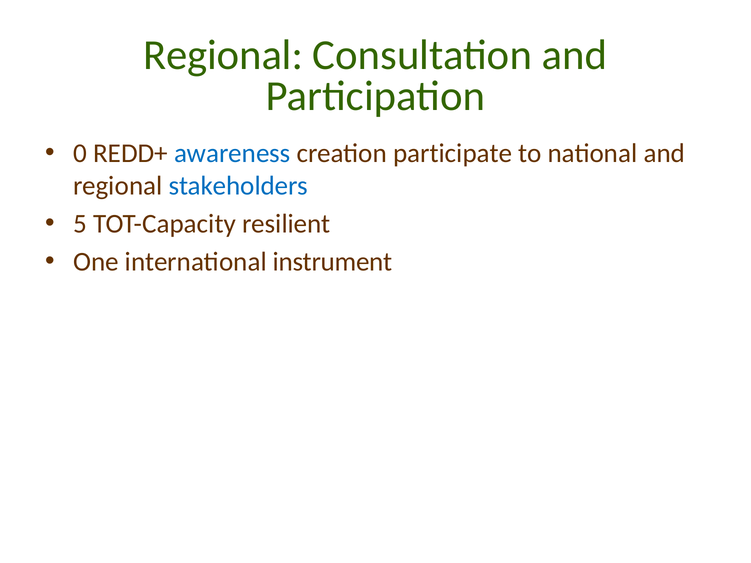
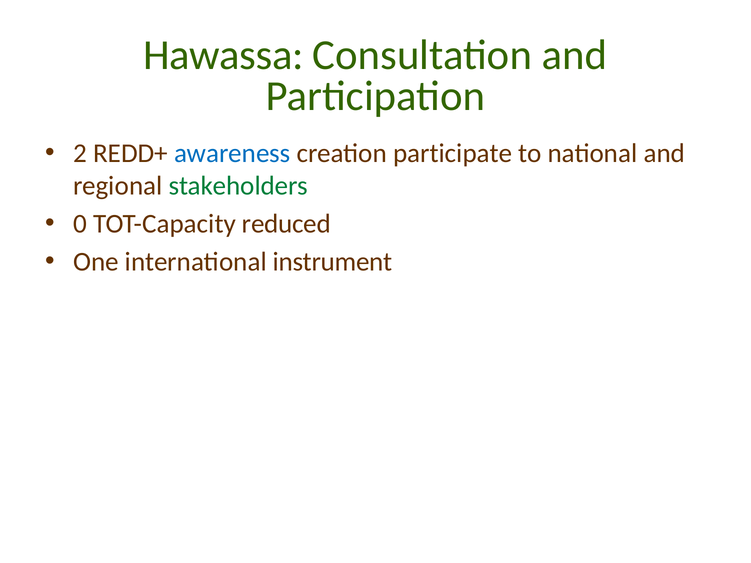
Regional: Regional -> Hawassa (223, 55)
0: 0 -> 2 (80, 153)
stakeholders colour: blue -> green (238, 186)
5: 5 -> 0 (80, 224)
resilient: resilient -> reduced (286, 224)
